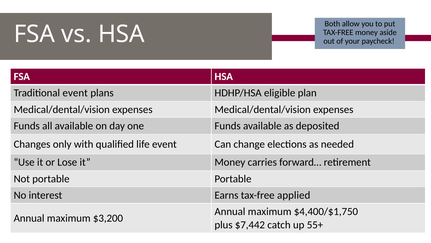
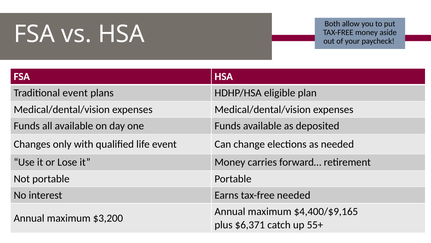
tax-free applied: applied -> needed (294, 195)
$4,400/$1,750: $4,400/$1,750 -> $4,400/$9,165 (326, 211)
$7,442: $7,442 -> $6,371 (250, 224)
